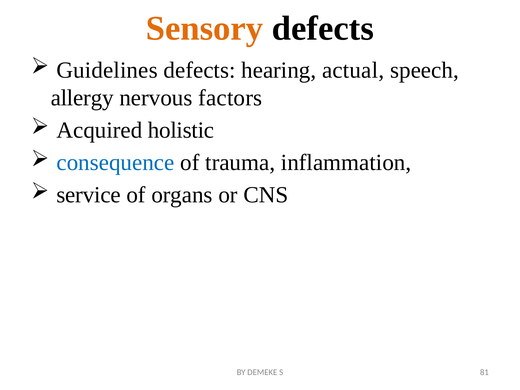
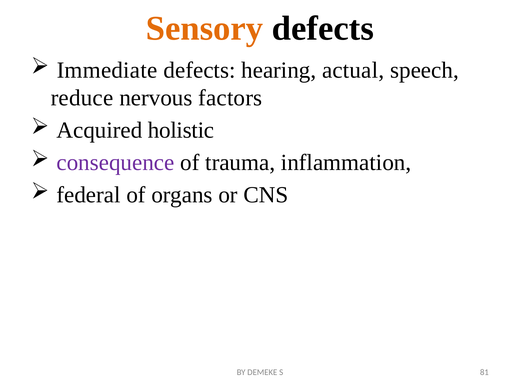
Guidelines: Guidelines -> Immediate (107, 70)
allergy: allergy -> reduce (82, 98)
consequence colour: blue -> purple (115, 163)
service: service -> federal (88, 195)
